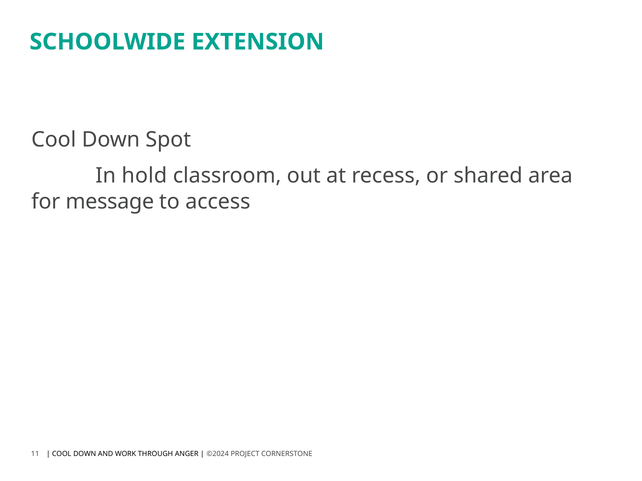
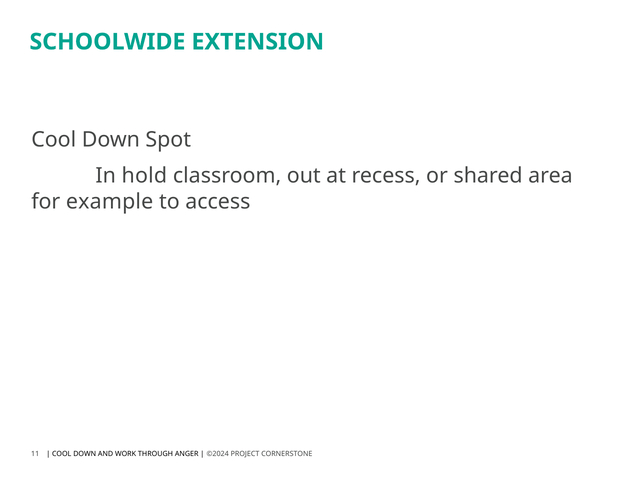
message: message -> example (110, 202)
